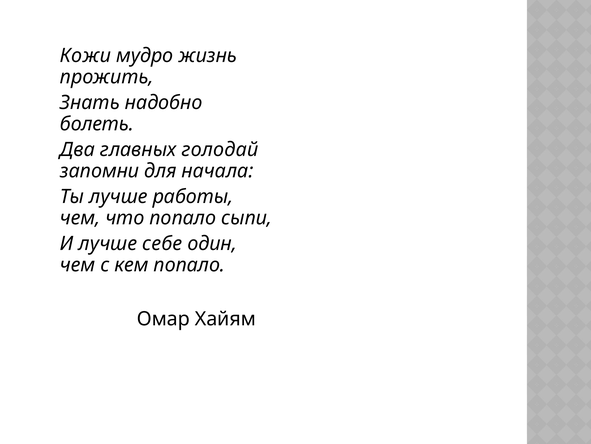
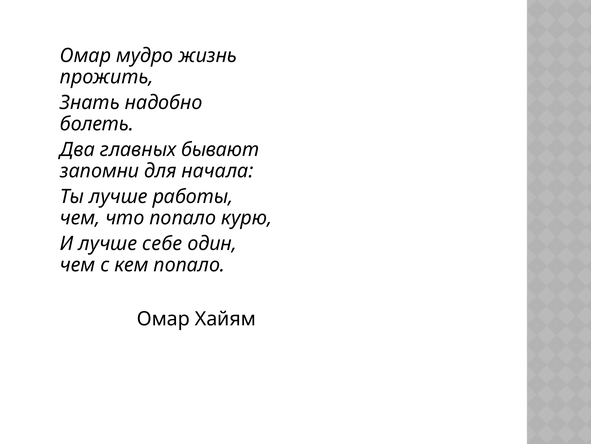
Кожи: Кожи -> Омар (86, 56)
голодай: голодай -> бывают (220, 149)
сыпи: сыпи -> курю (247, 218)
